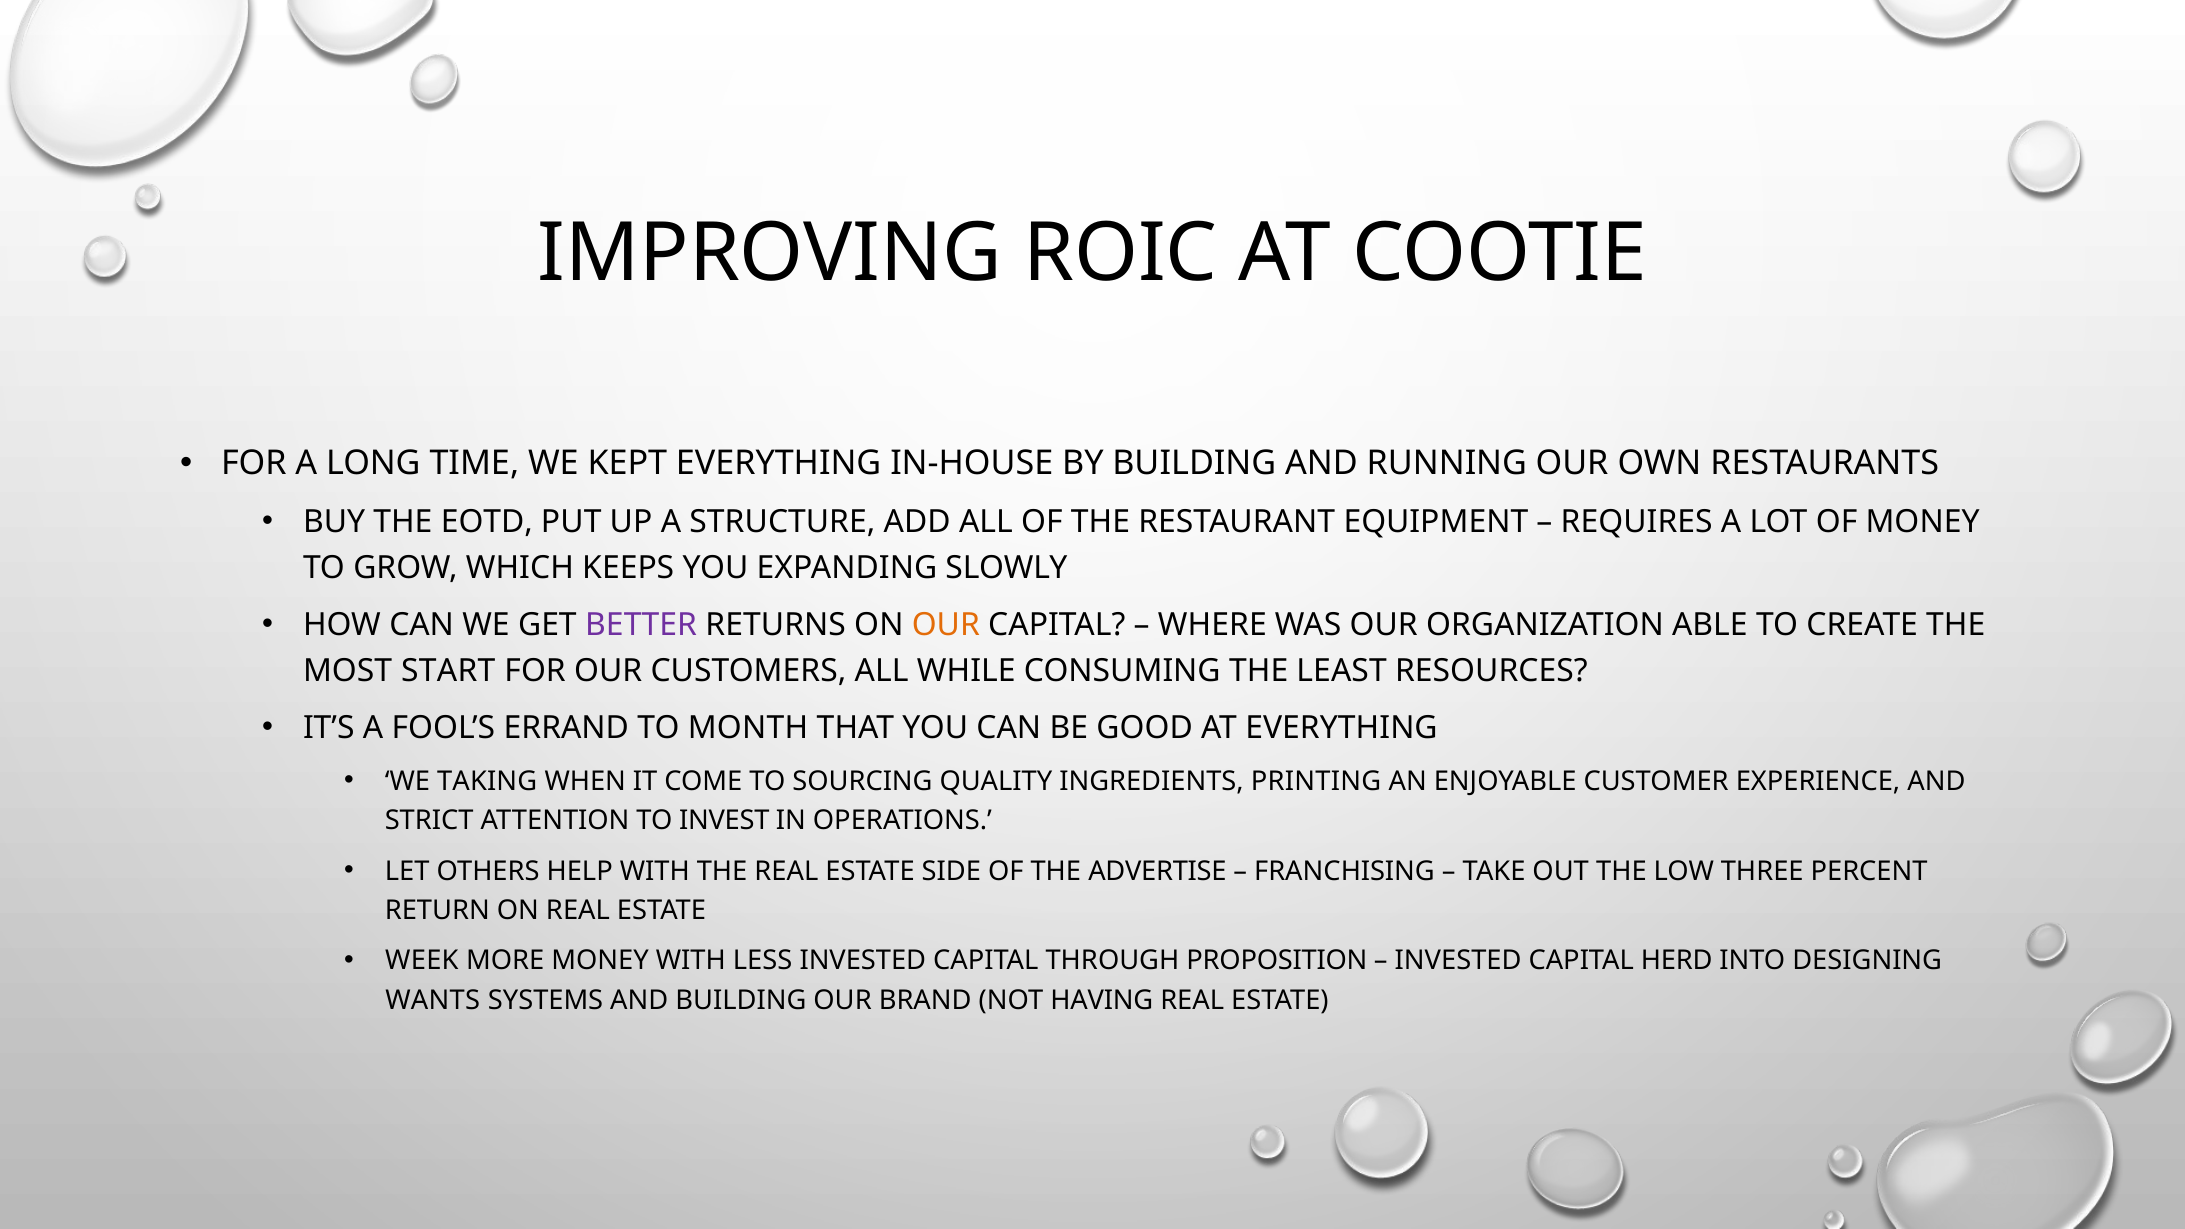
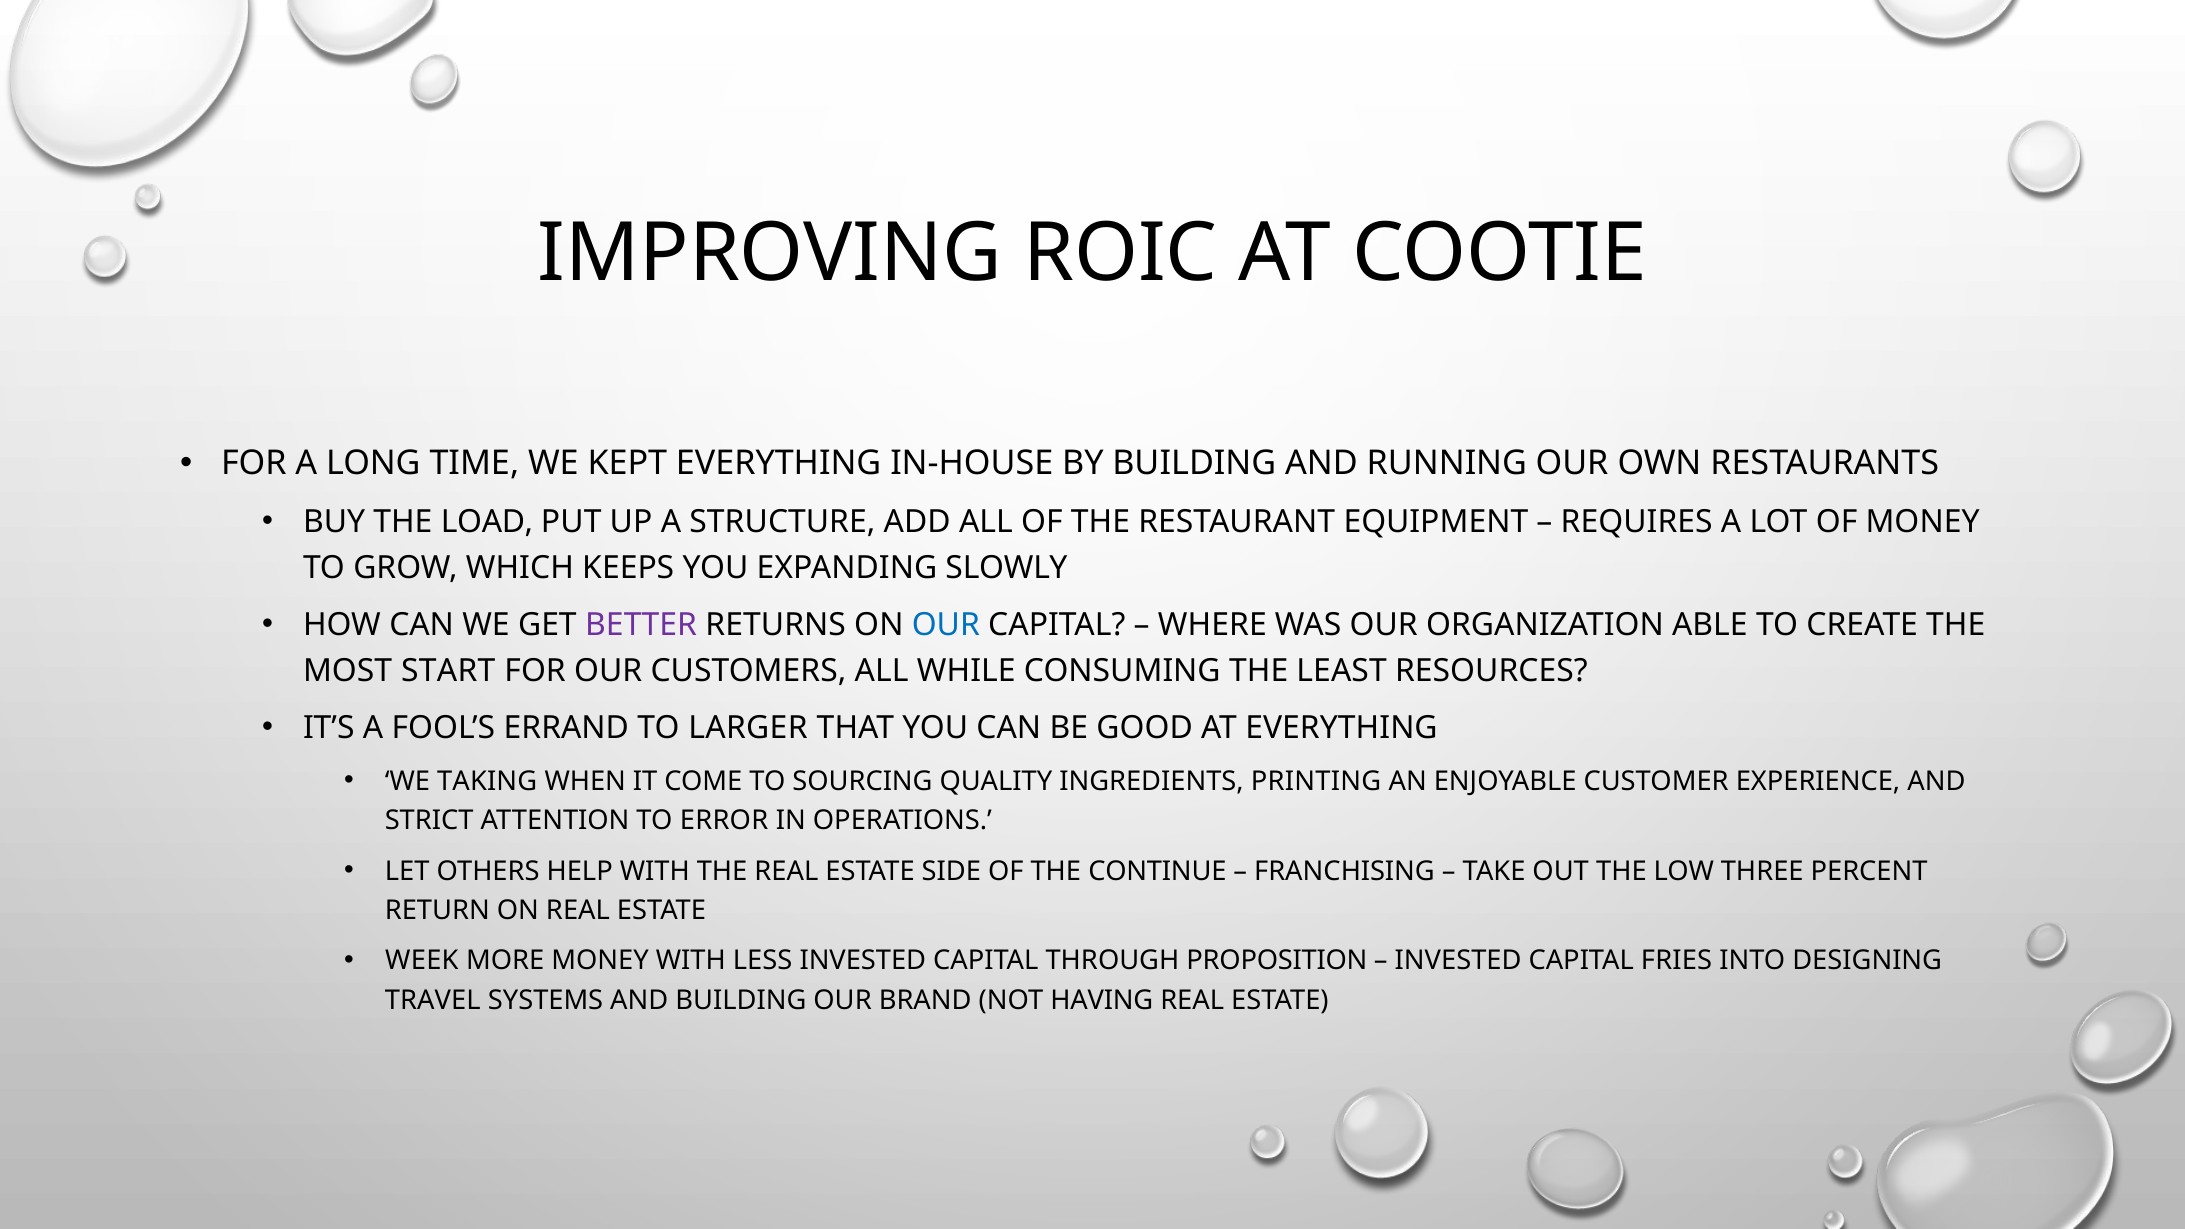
EOTD: EOTD -> LOAD (487, 522)
OUR colour: orange -> blue (946, 625)
MONTH: MONTH -> LARGER (748, 728)
INVEST: INVEST -> ERROR (724, 820)
ADVERTISE: ADVERTISE -> CONTINUE (1157, 871)
HERD: HERD -> FRIES (1677, 961)
WANTS: WANTS -> TRAVEL (433, 1000)
